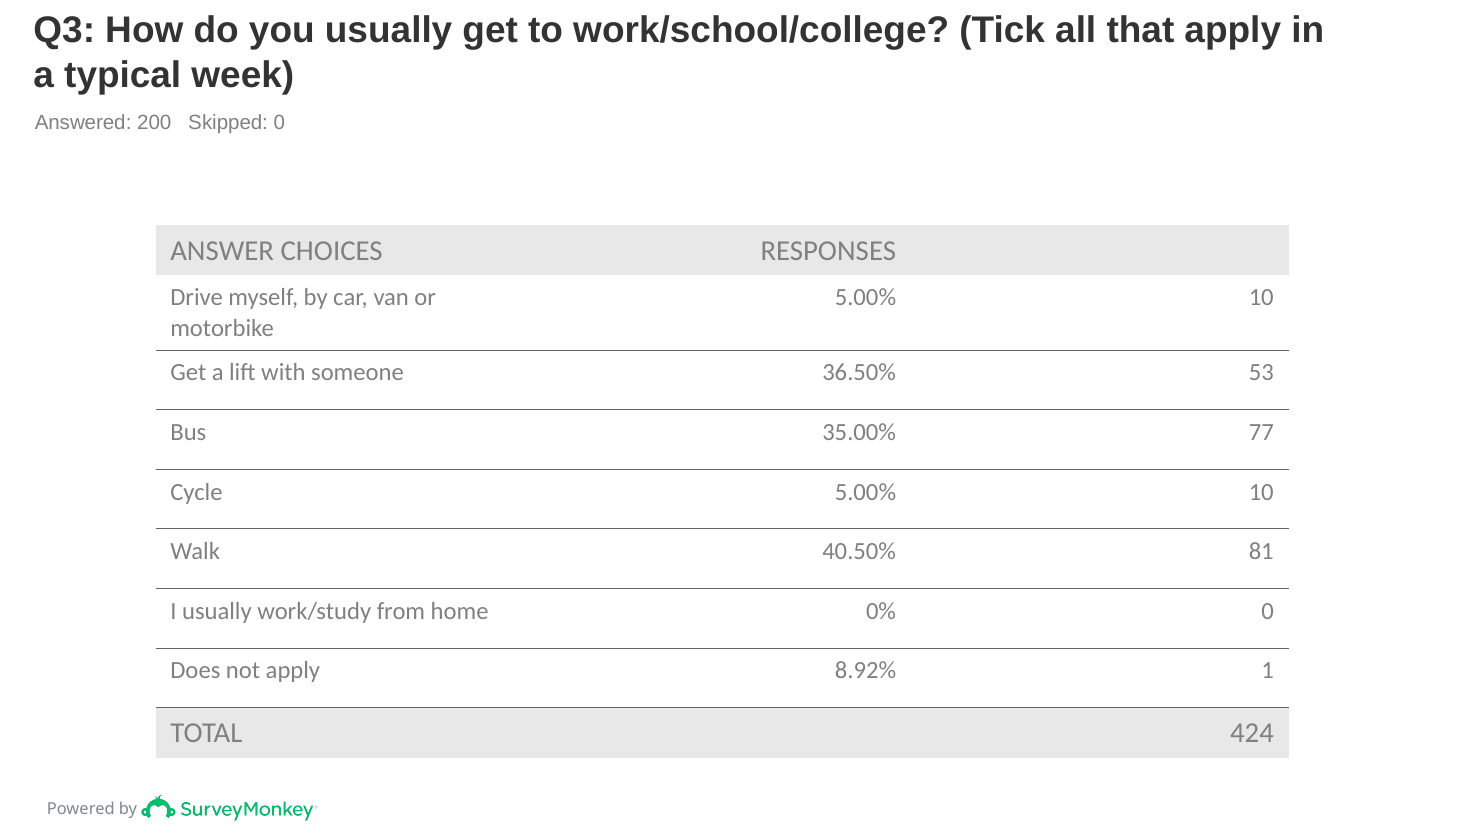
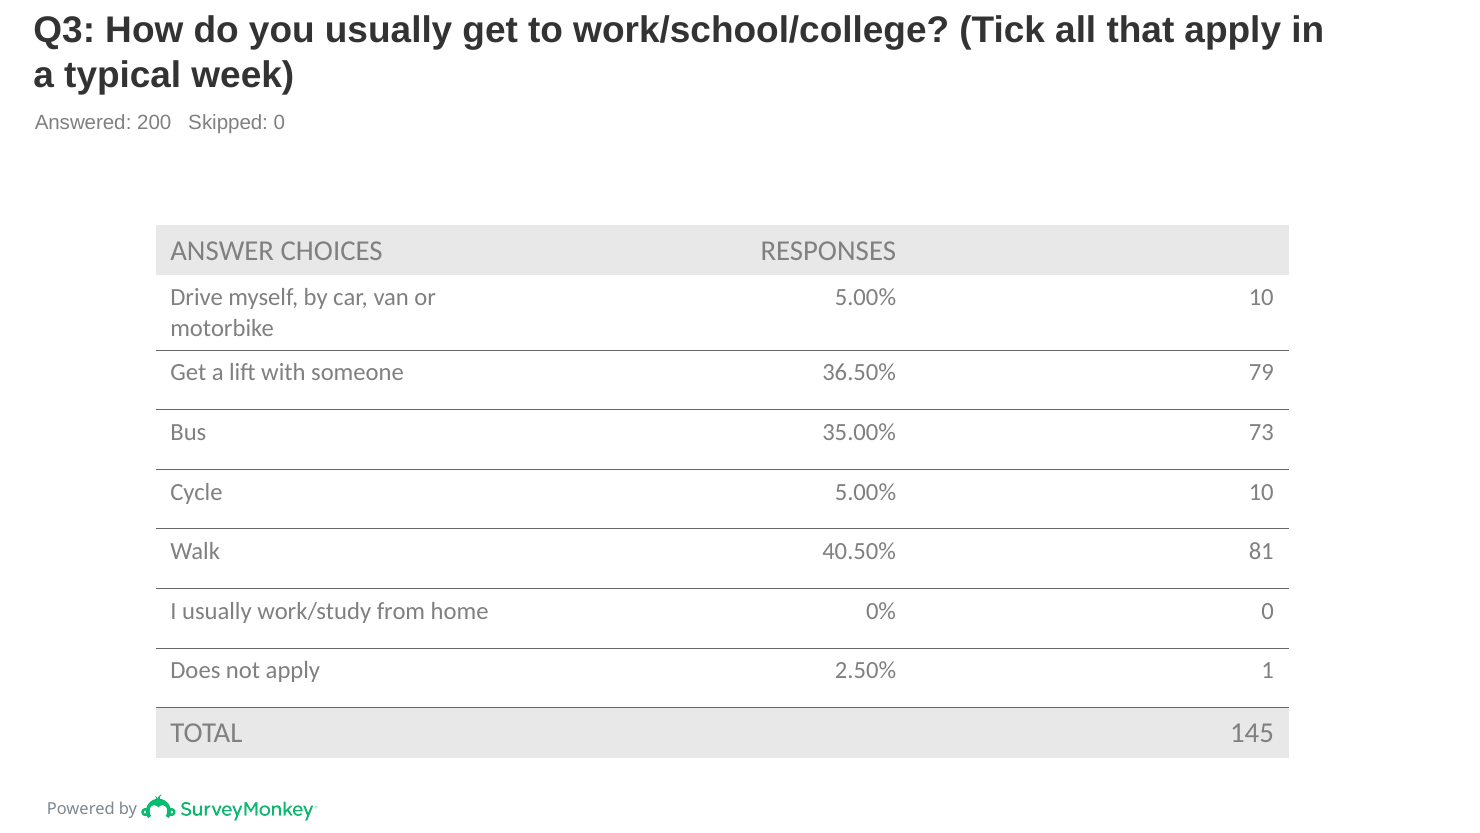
53: 53 -> 79 (1261, 373)
77: 77 -> 73 (1261, 432)
8.92%: 8.92% -> 2.50% (866, 670)
424: 424 -> 145 (1252, 733)
